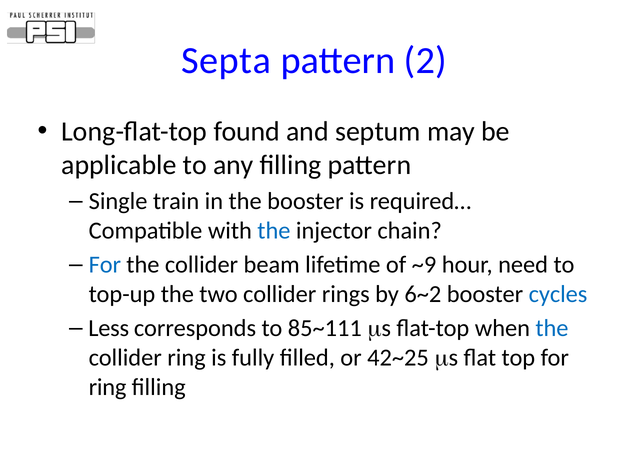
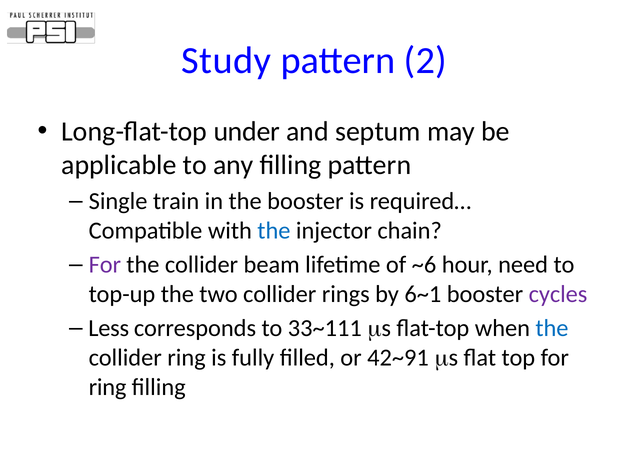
Septa: Septa -> Study (226, 61)
found: found -> under (247, 132)
For colour: blue -> purple (105, 265)
~9: ~9 -> ~6 (424, 265)
6~2: 6~2 -> 6~1 (423, 294)
cycles colour: blue -> purple (558, 294)
85~111: 85~111 -> 33~111 (325, 328)
42~25: 42~25 -> 42~91 (398, 358)
